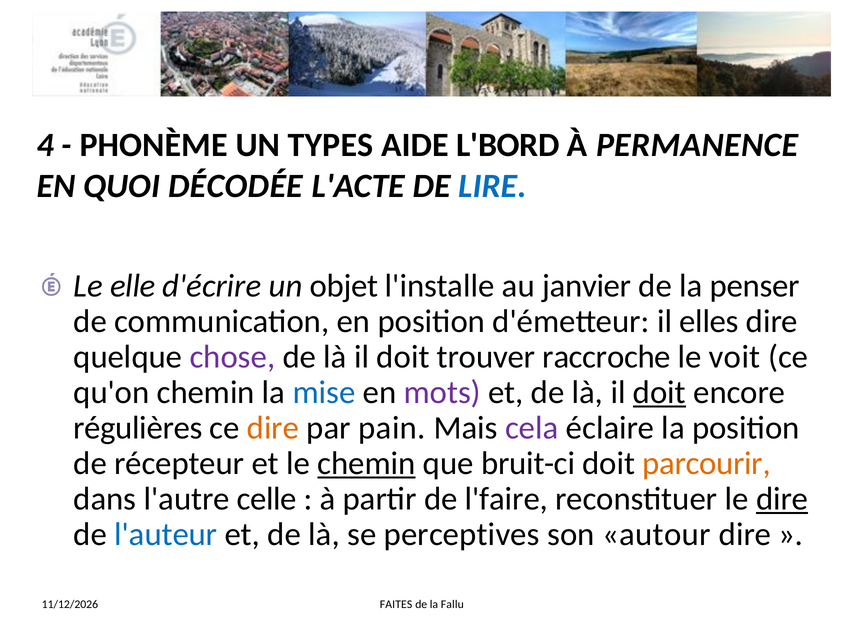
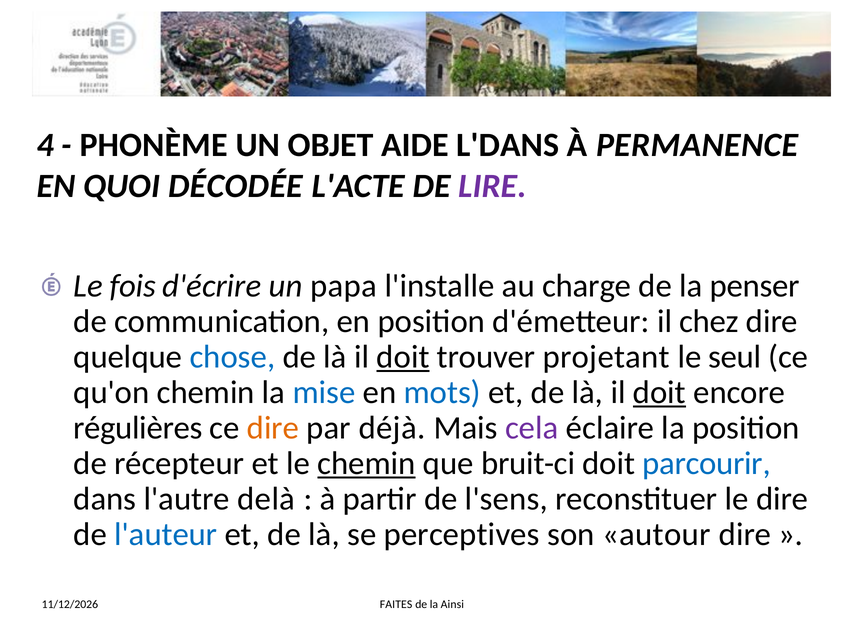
TYPES: TYPES -> OBJET (331, 145)
L'BORD: L'BORD -> L'DANS (508, 145)
LIRE colour: blue -> purple (492, 186)
elle: elle -> fois (133, 286)
objet: objet -> papa (344, 286)
janvier: janvier -> charge (587, 286)
elles: elles -> chez (709, 322)
chose colour: purple -> blue (232, 357)
doit underline: none -> present (403, 357)
raccroche: raccroche -> projetant (606, 357)
voit: voit -> seul (735, 357)
mots colour: purple -> blue (442, 392)
pain: pain -> déjà (392, 428)
parcourir colour: orange -> blue (707, 463)
celle: celle -> delà (266, 499)
l'faire: l'faire -> l'sens (506, 499)
dire underline: present -> none (782, 499)
Fallu: Fallu -> Ainsi (452, 604)
